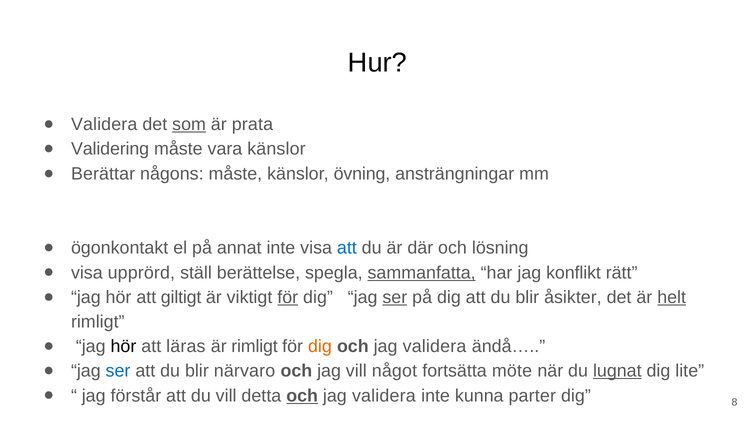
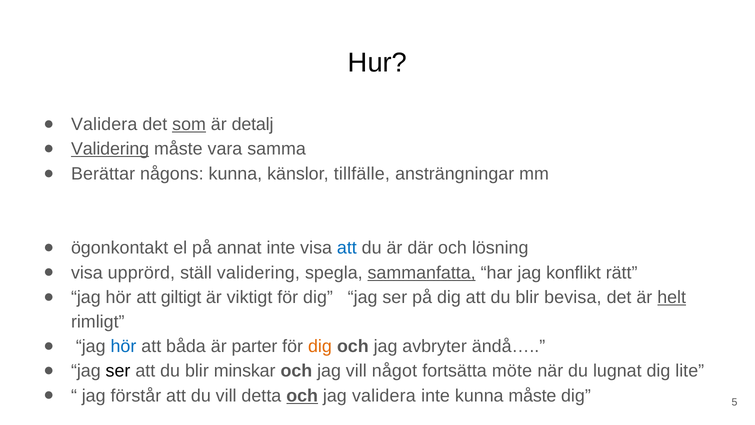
prata: prata -> detalj (253, 124)
Validering underline: none -> present (110, 149)
vara känslor: känslor -> samma (277, 149)
någons måste: måste -> kunna (235, 174)
övning: övning -> tillfälle (362, 174)
ställ berättelse: berättelse -> validering (258, 272)
för underline: present -> none (288, 297)
ser underline: present -> none (395, 297)
åsikter: åsikter -> bevisa (573, 297)
hör colour: black -> blue (123, 346)
läras: läras -> båda (186, 346)
är rimligt: rimligt -> parter (254, 346)
validera: validera -> avbryter (435, 346)
ser colour: blue -> black (118, 371)
närvaro: närvaro -> minskar (245, 371)
lugnat underline: present -> none (617, 371)
kunna parter: parter -> måste (532, 395)
8: 8 -> 5 (734, 402)
